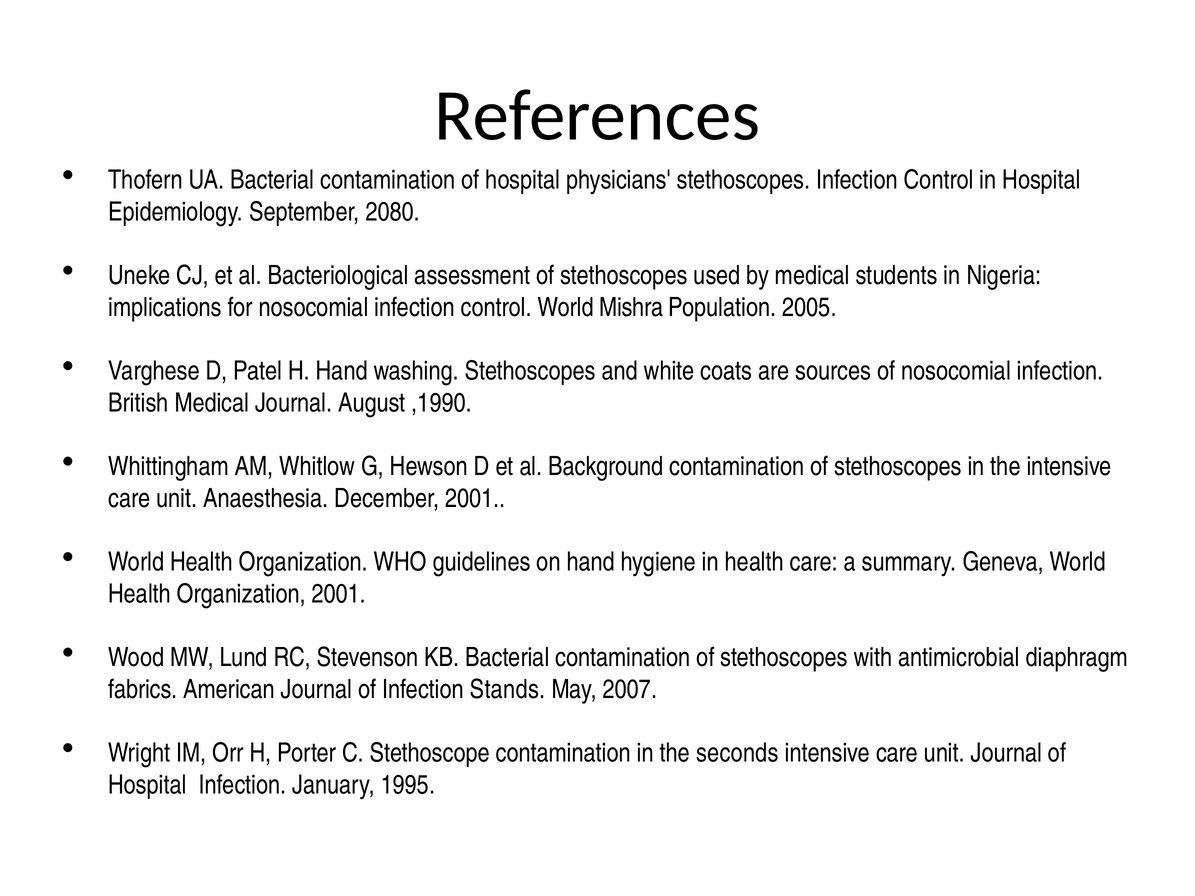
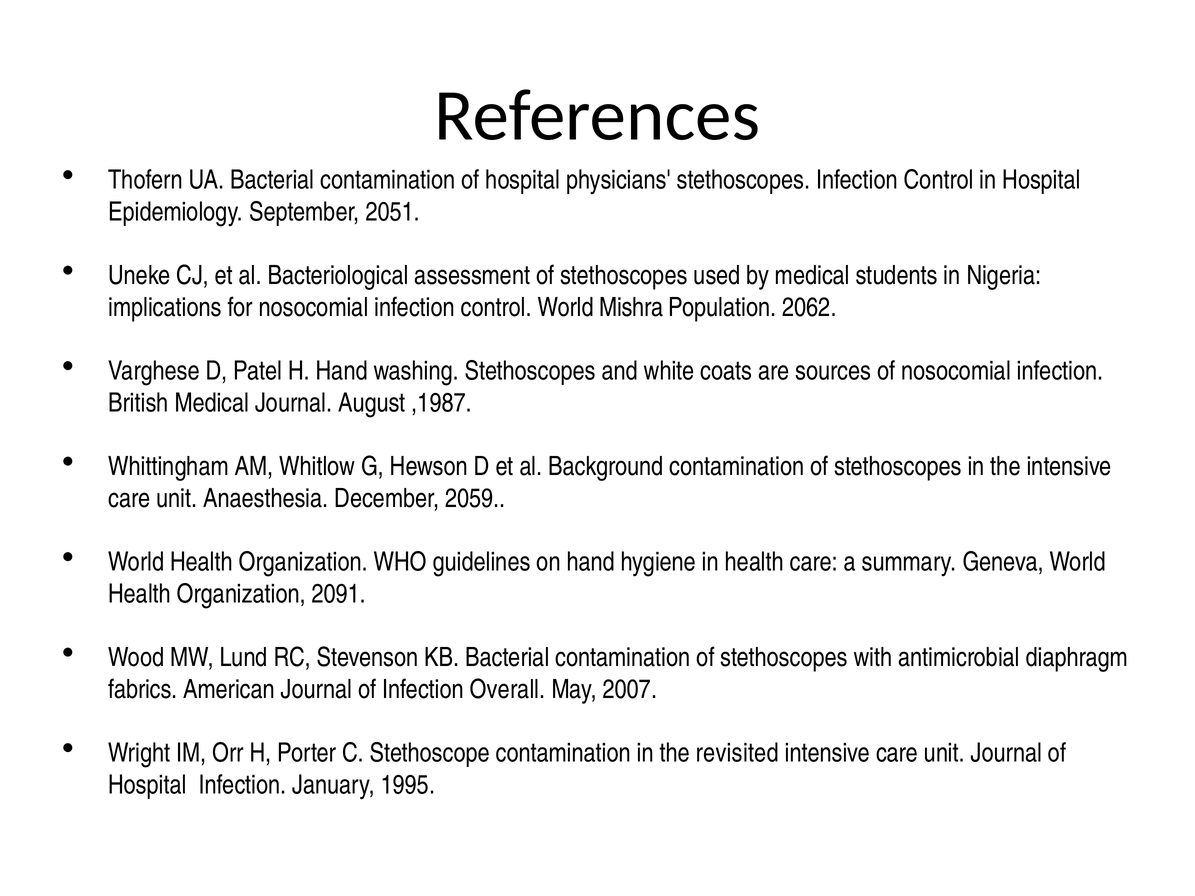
2080: 2080 -> 2051 (393, 212)
2005: 2005 -> 2062 (809, 307)
,1990: ,1990 -> ,1987 (442, 403)
December 2001: 2001 -> 2059 (475, 499)
Organization 2001: 2001 -> 2091 (339, 594)
Stands: Stands -> Overall (508, 690)
seconds: seconds -> revisited (737, 753)
